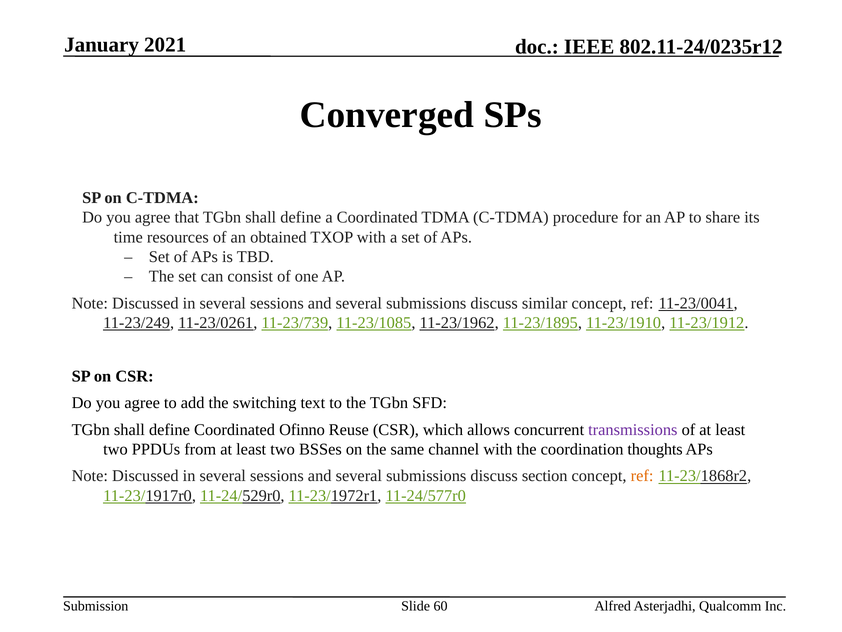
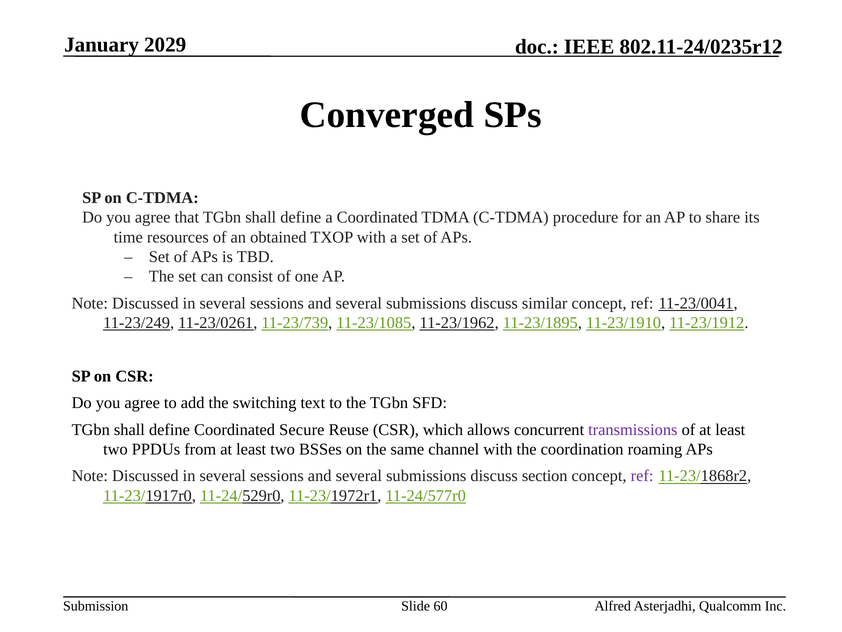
2021: 2021 -> 2029 (165, 45)
Ofinno: Ofinno -> Secure (302, 429)
thoughts: thoughts -> roaming (655, 449)
ref colour: orange -> purple (642, 476)
